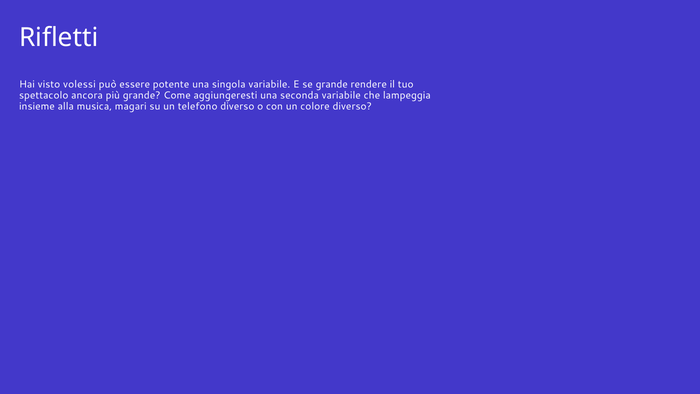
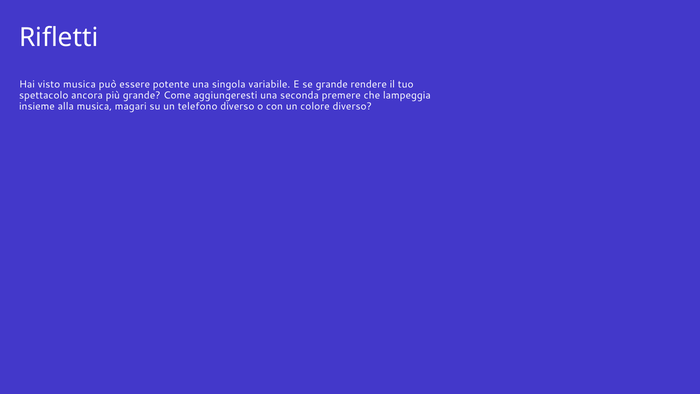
visto volessi: volessi -> musica (79, 84)
seconda variabile: variabile -> premere (341, 95)
